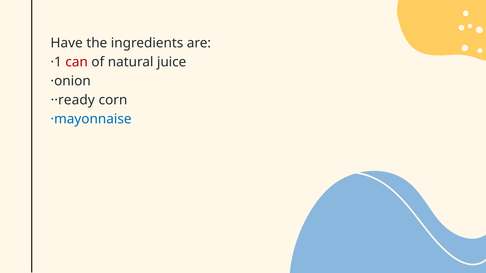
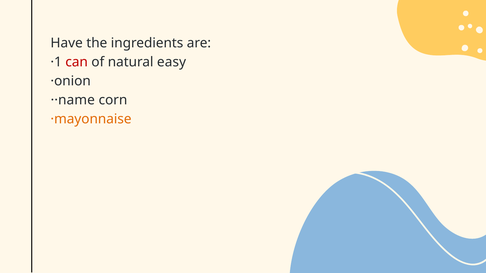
juice: juice -> easy (172, 62)
··ready: ··ready -> ··name (73, 100)
·mayonnaise colour: blue -> orange (91, 119)
